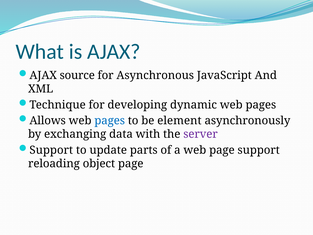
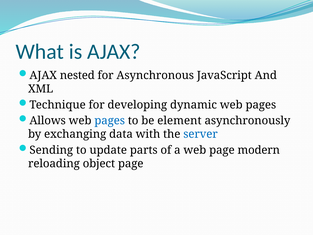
source: source -> nested (77, 75)
server colour: purple -> blue (201, 134)
Support: Support -> Sending (51, 150)
page support: support -> modern (259, 150)
